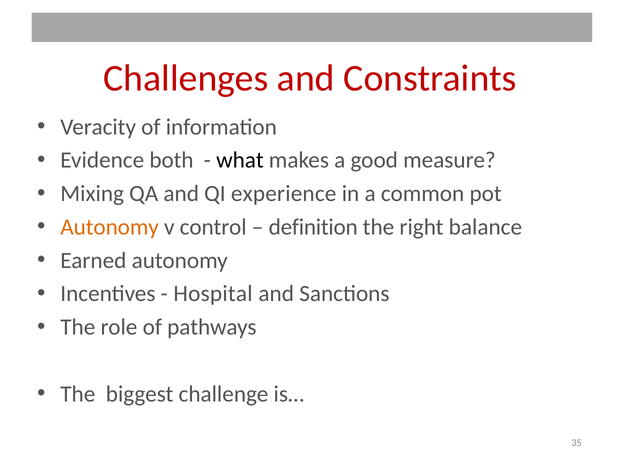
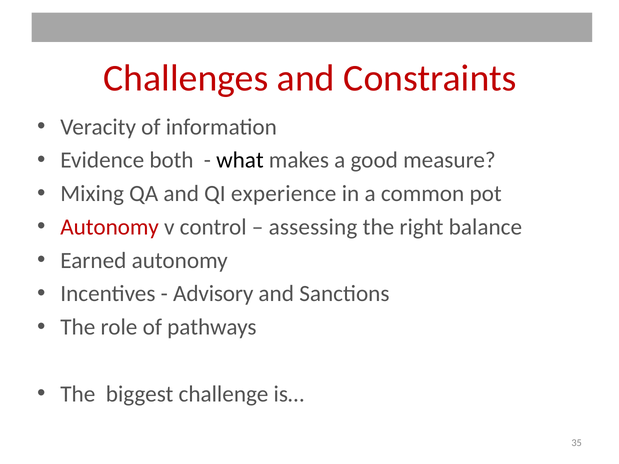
Autonomy colour: orange -> red (110, 227)
definition: definition -> assessing (313, 227)
Hospital: Hospital -> Advisory (213, 294)
